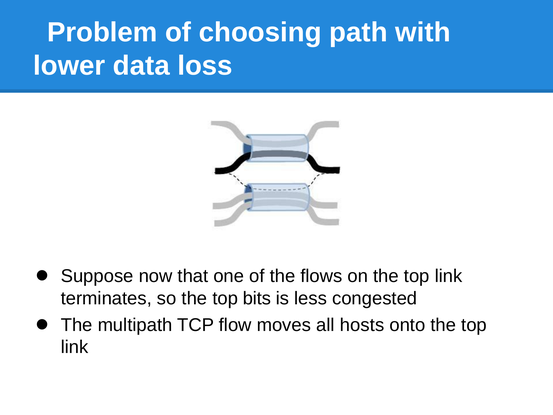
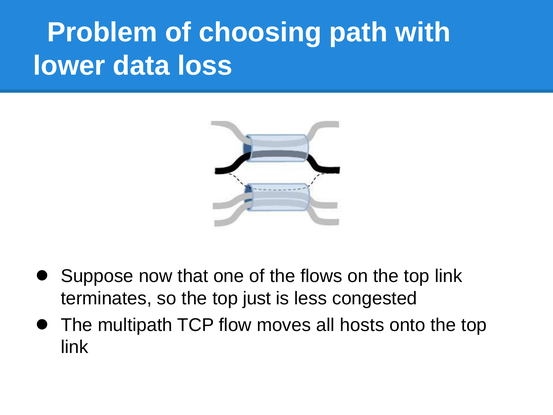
bits: bits -> just (257, 298)
